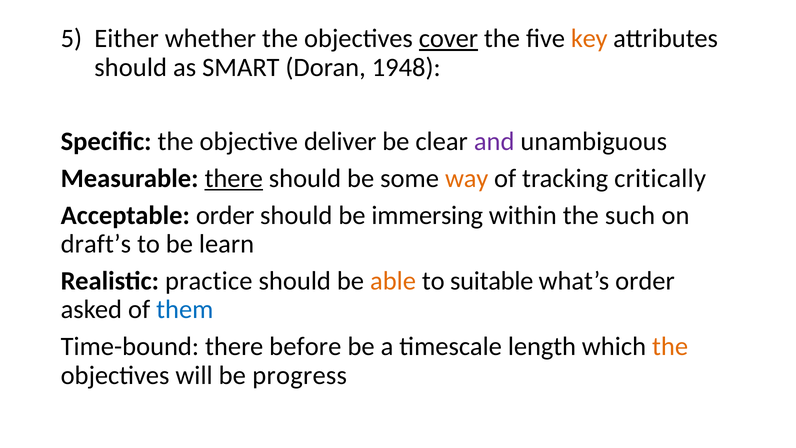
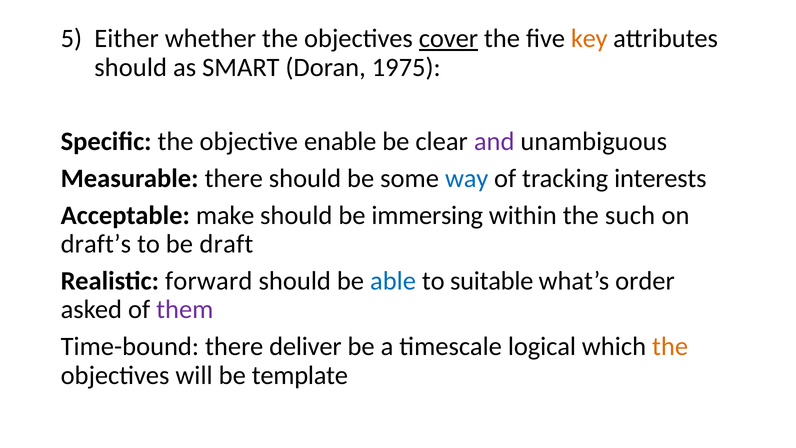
1948: 1948 -> 1975 (406, 67)
deliver: deliver -> enable (340, 141)
there underline: present -> none (234, 178)
way colour: orange -> blue (467, 178)
critically: critically -> interests (660, 178)
Acceptable order: order -> make (225, 215)
learn: learn -> draft (226, 244)
practice: practice -> forward (209, 281)
able colour: orange -> blue (393, 281)
them colour: blue -> purple (185, 309)
before: before -> deliver (305, 346)
length: length -> logical (542, 346)
progress: progress -> template (300, 375)
